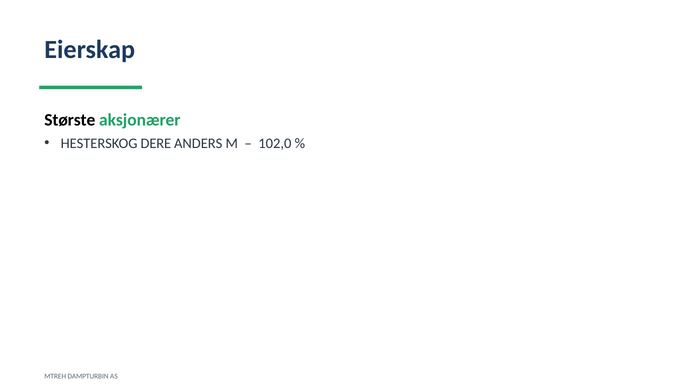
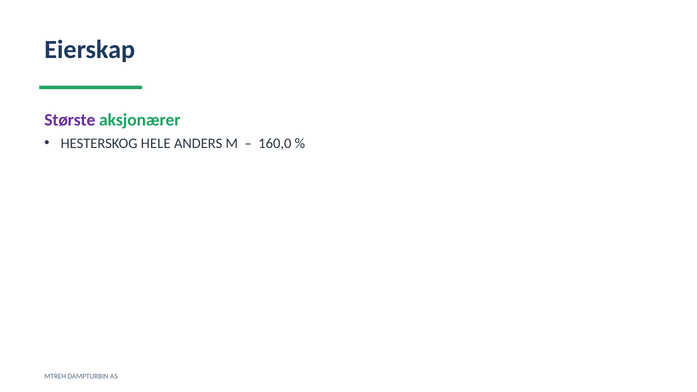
Største colour: black -> purple (70, 120)
DERE: DERE -> HELE (156, 143)
102,0: 102,0 -> 160,0 (275, 143)
